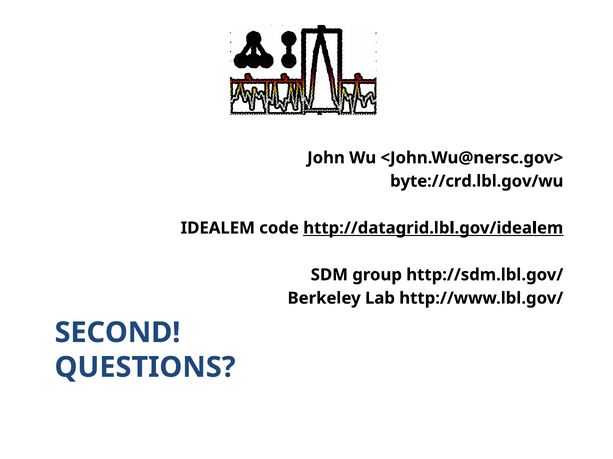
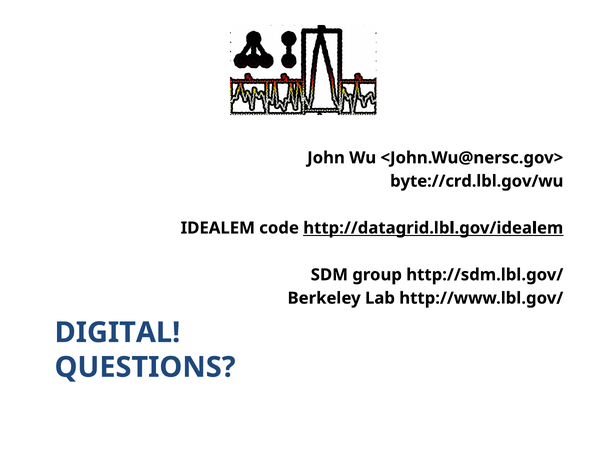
SECOND: SECOND -> DIGITAL (117, 333)
